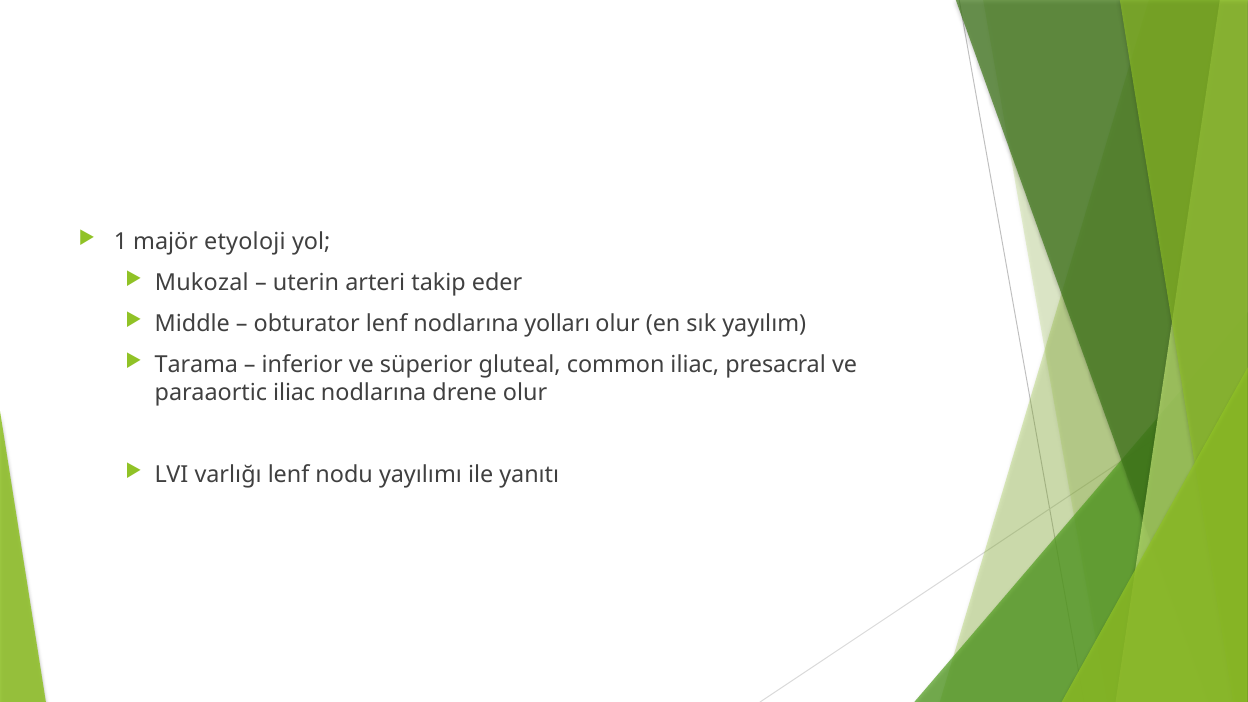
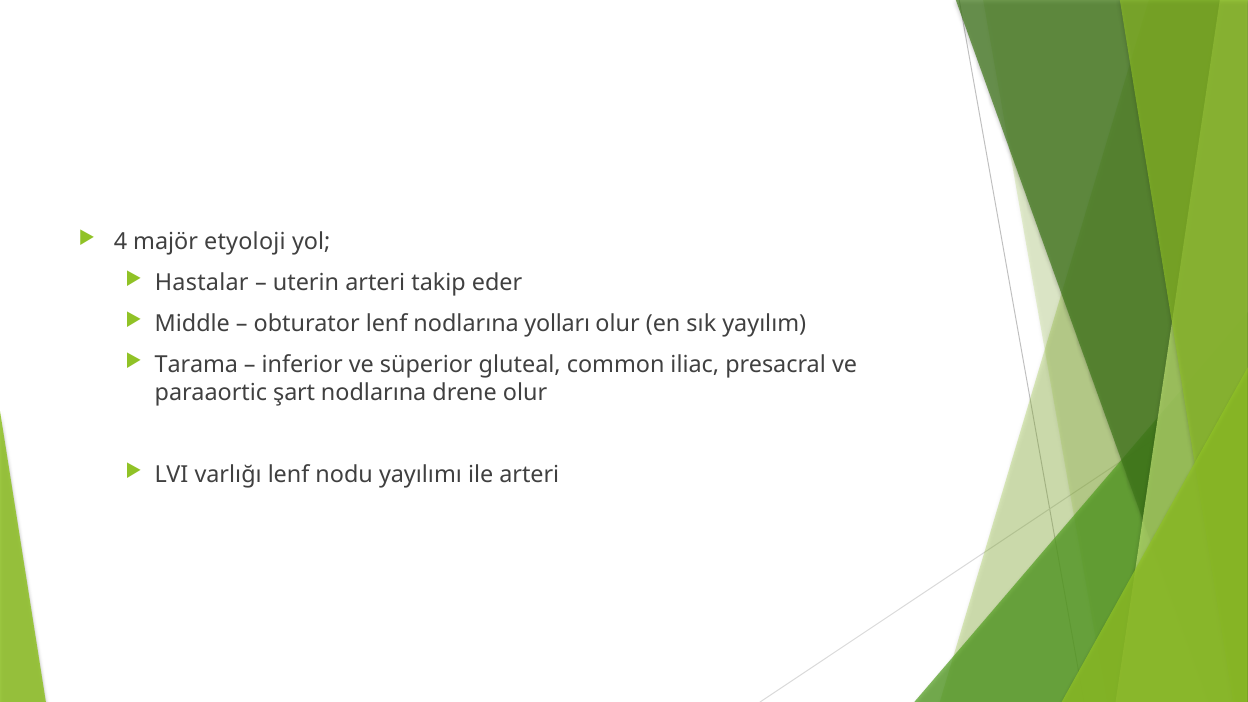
1: 1 -> 4 (120, 242)
Mukozal: Mukozal -> Hastalar (202, 283)
paraaortic iliac: iliac -> şart (294, 393)
ile yanıtı: yanıtı -> arteri (529, 475)
